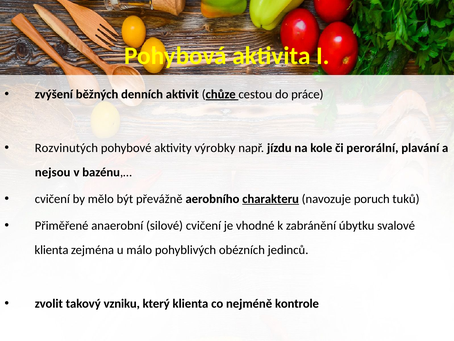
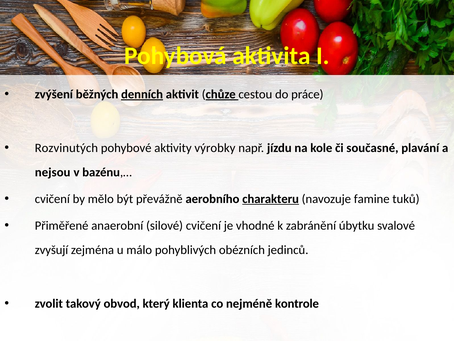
denních underline: none -> present (142, 94)
perorální: perorální -> současné (372, 148)
poruch: poruch -> famine (372, 199)
klienta: klienta -> zvyšují (51, 250)
vzniku: vzniku -> obvod (122, 303)
